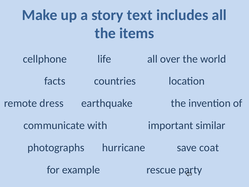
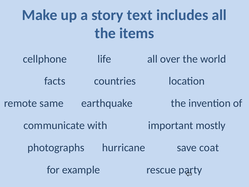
dress: dress -> same (52, 103)
similar: similar -> mostly (211, 125)
